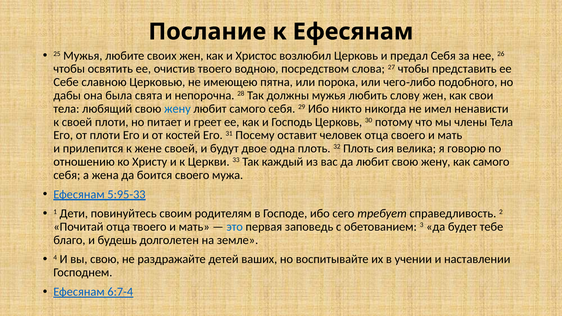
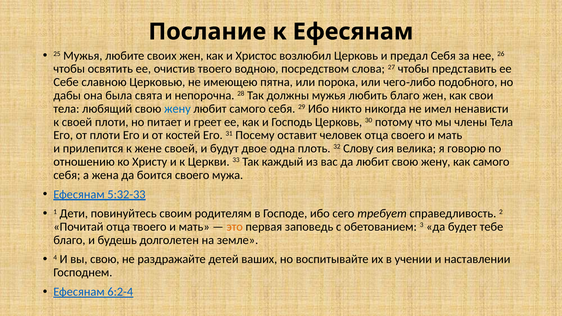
любить слову: слову -> благо (405, 95)
32 Плоть: Плоть -> Слову (358, 149)
5:95-33: 5:95-33 -> 5:32-33 (126, 194)
это colour: blue -> orange (235, 227)
6:7-4: 6:7-4 -> 6:2-4 (120, 292)
